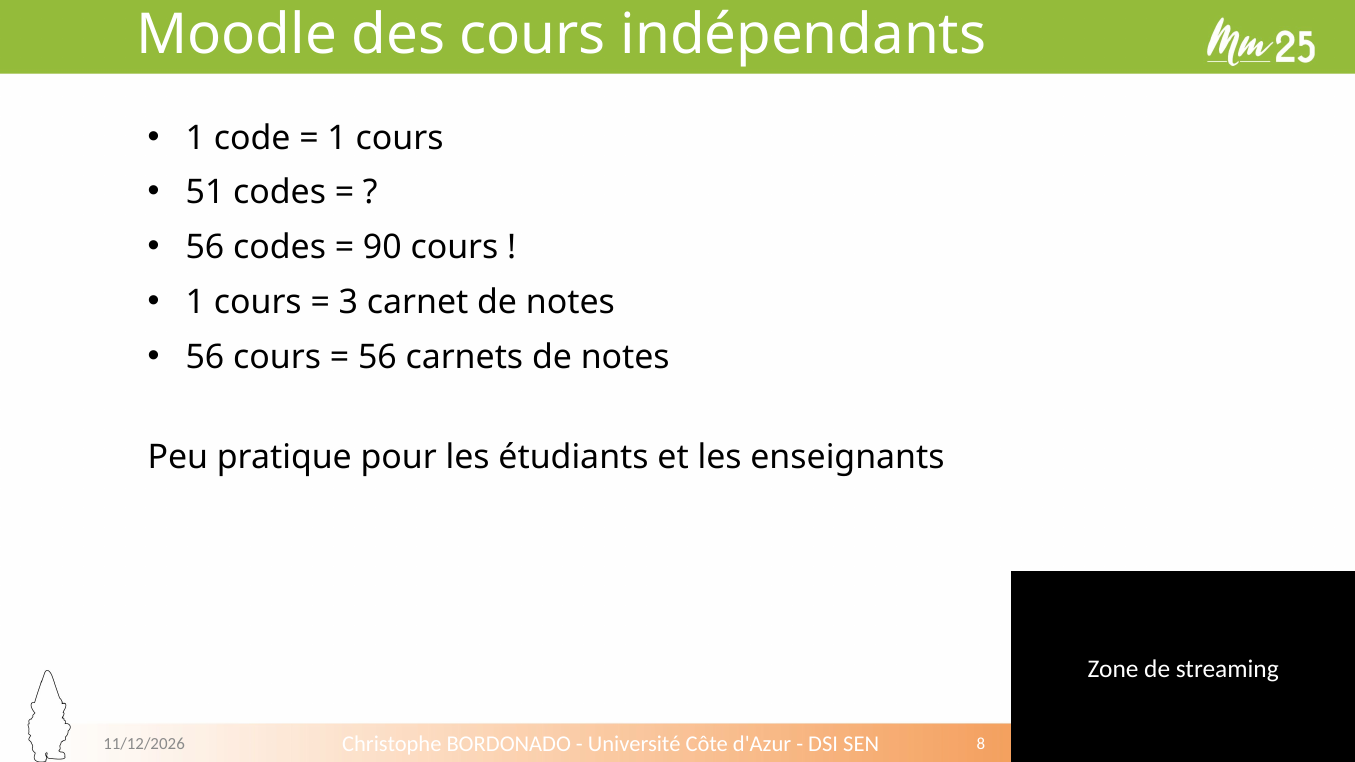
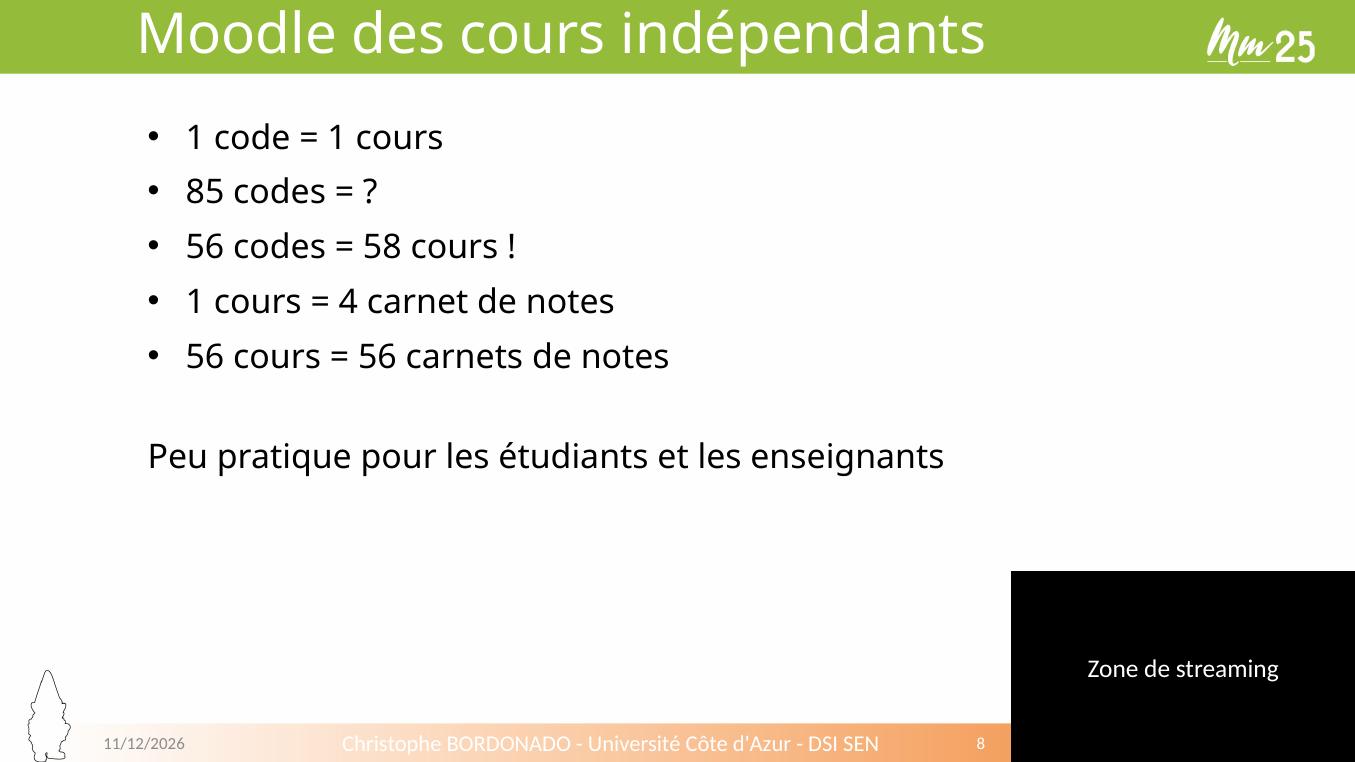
51: 51 -> 85 (205, 193)
90: 90 -> 58 (382, 247)
3: 3 -> 4 (348, 302)
